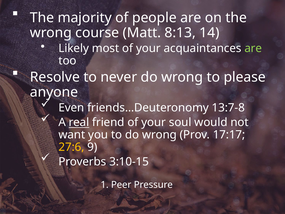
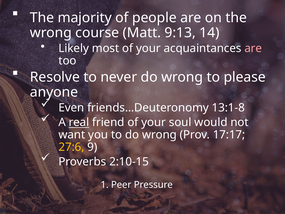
8:13: 8:13 -> 9:13 (180, 33)
are colour: light green -> pink (253, 48)
13:7-8: 13:7-8 -> 13:1-8 (228, 108)
3:10-15: 3:10-15 -> 2:10-15 (129, 161)
